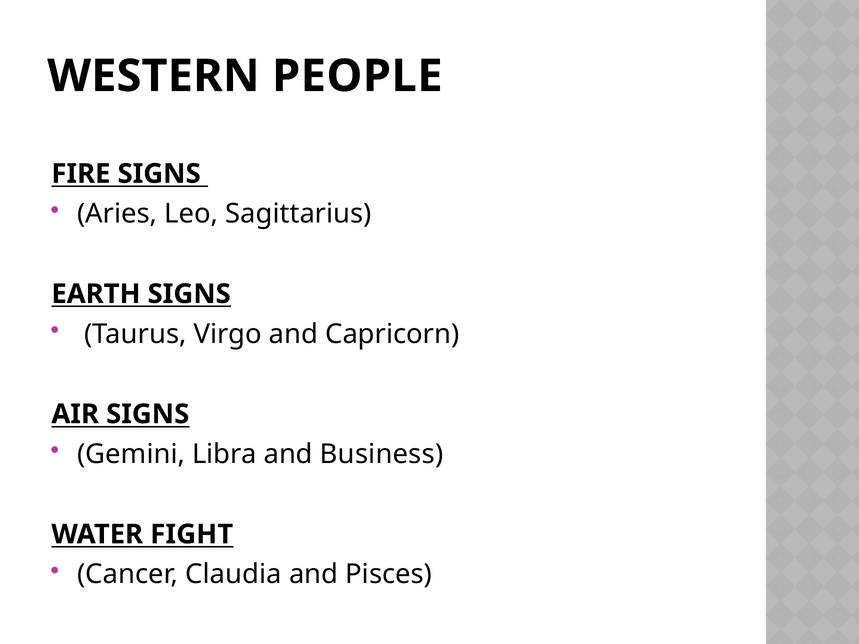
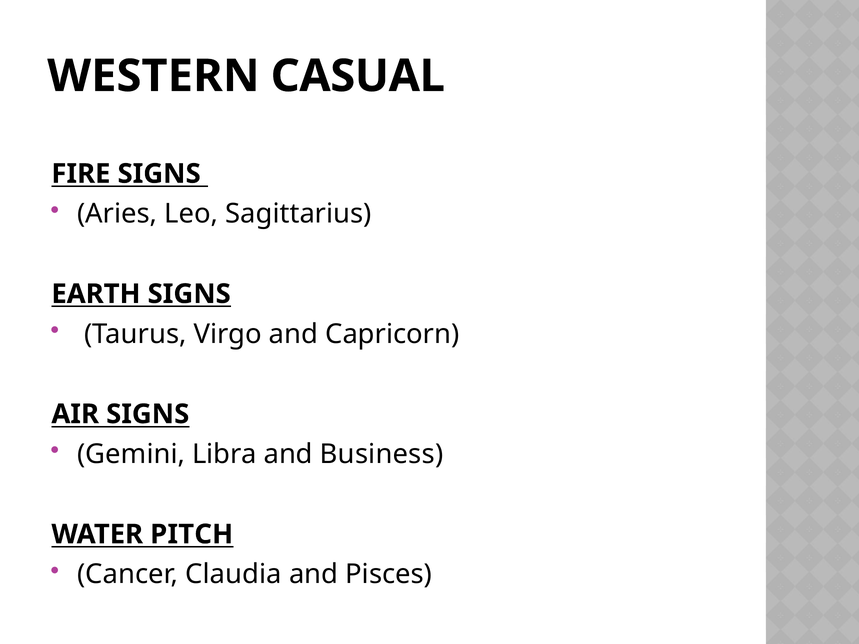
PEOPLE: PEOPLE -> CASUAL (358, 76)
FIGHT: FIGHT -> PITCH (192, 534)
